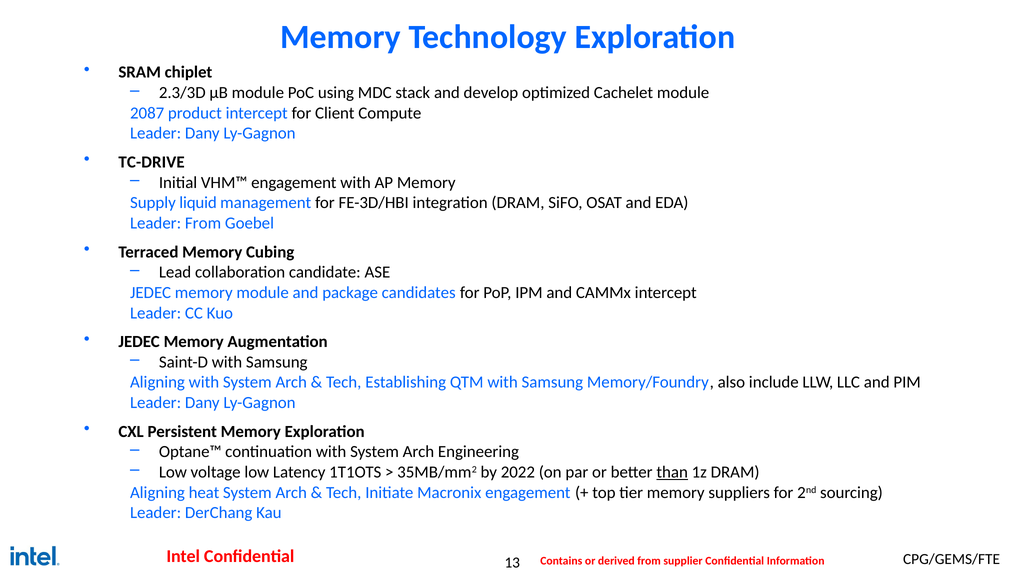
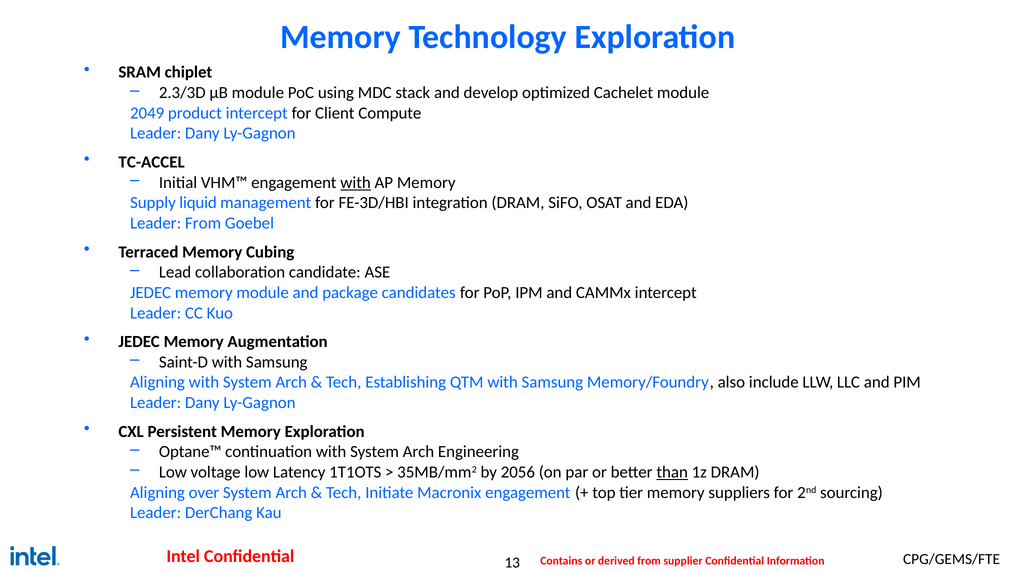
2087: 2087 -> 2049 (147, 113)
TC-DRIVE: TC-DRIVE -> TC-ACCEL (152, 162)
with underline: none -> present (356, 182)
2022: 2022 -> 2056 (518, 472)
heat: heat -> over (204, 492)
